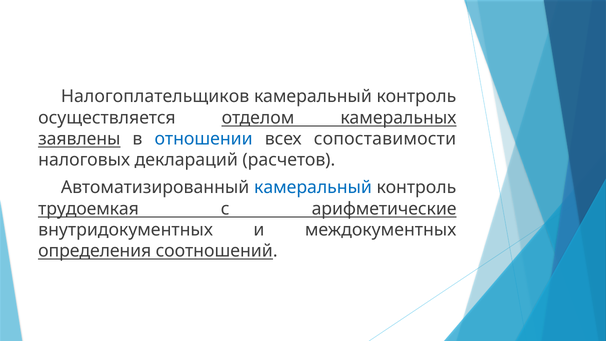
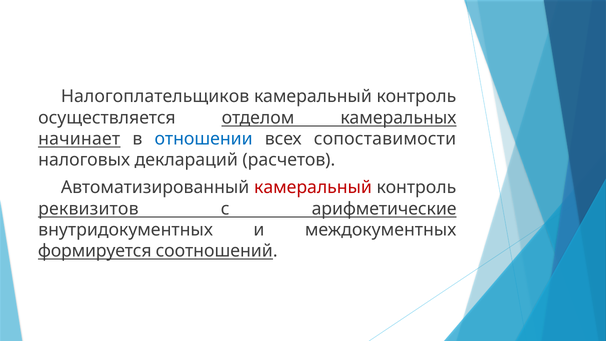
заявлены: заявлены -> начинает (79, 139)
камеральный colour: blue -> red (313, 187)
трудоемкая: трудоемкая -> реквизитов (88, 209)
определения: определения -> формируется (95, 251)
